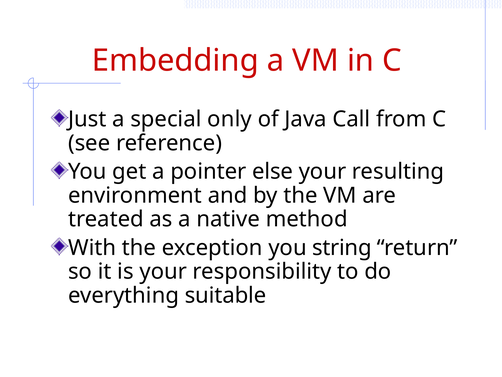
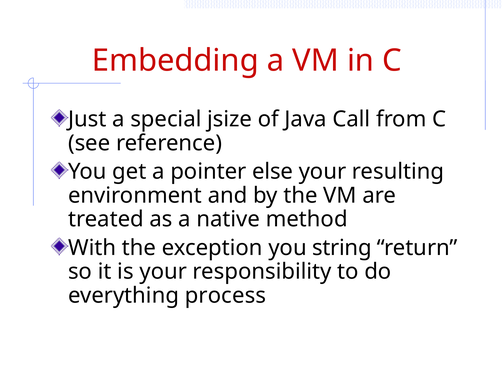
only: only -> jsize (230, 119)
suitable: suitable -> process (225, 295)
